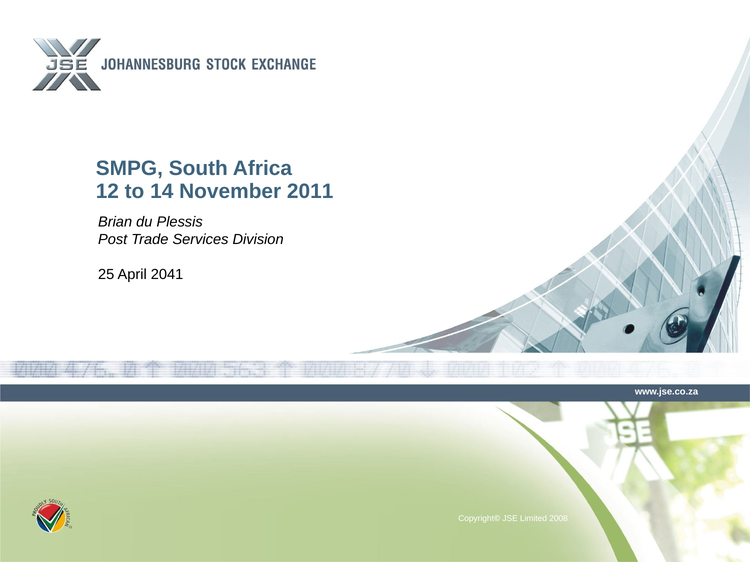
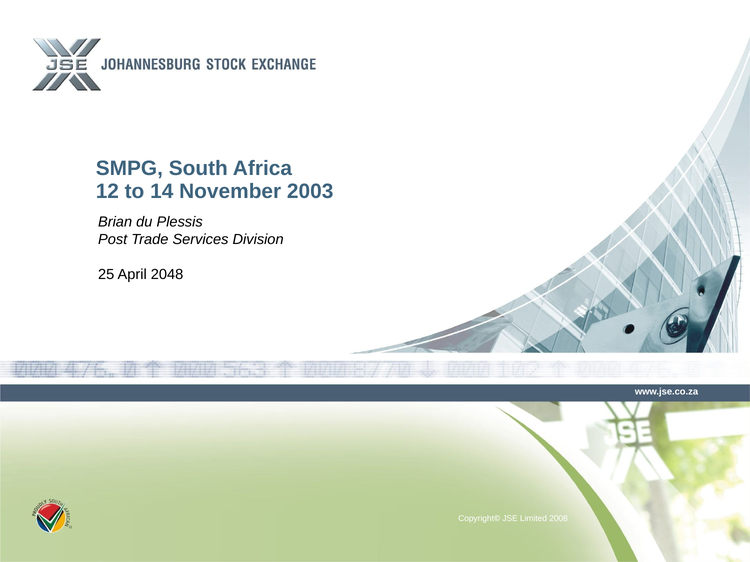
2011: 2011 -> 2003 (310, 192)
2041: 2041 -> 2048 (167, 275)
